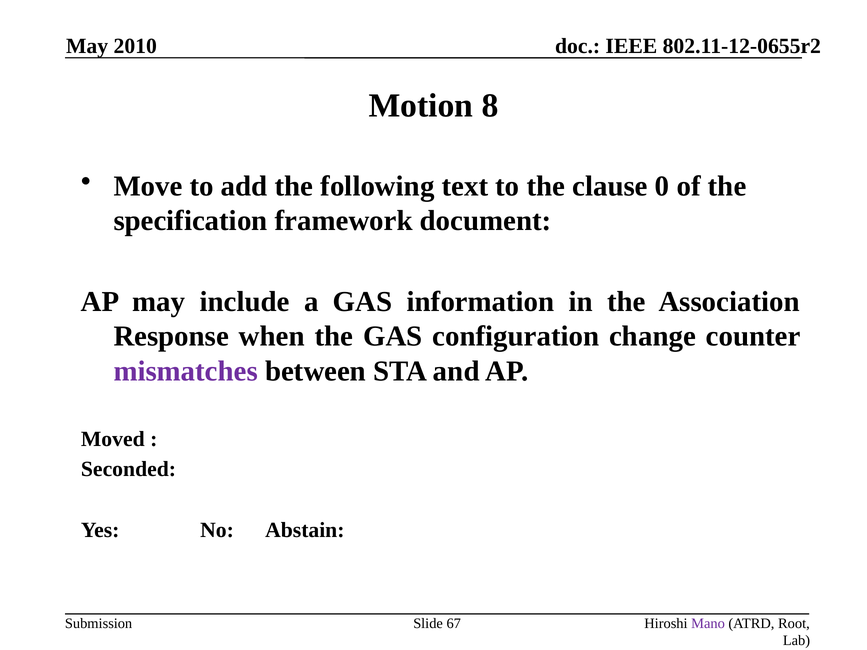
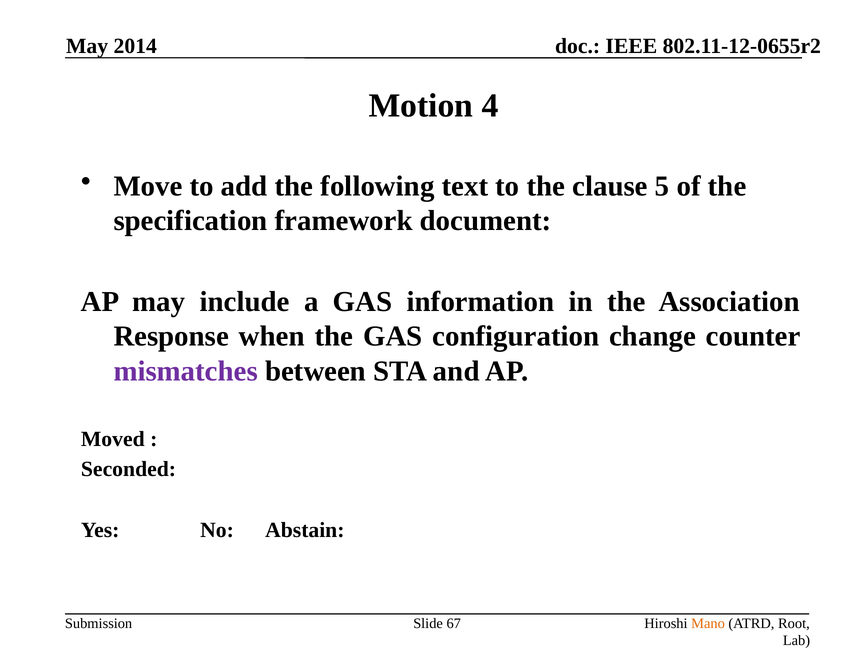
2010: 2010 -> 2014 (135, 46)
8: 8 -> 4 (490, 106)
0: 0 -> 5 (662, 186)
Mano colour: purple -> orange (708, 624)
